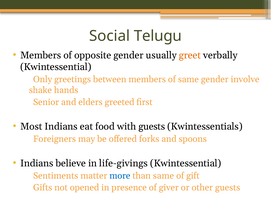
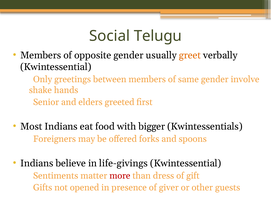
with guests: guests -> bigger (152, 127)
more colour: blue -> red (120, 176)
than same: same -> dress (163, 176)
